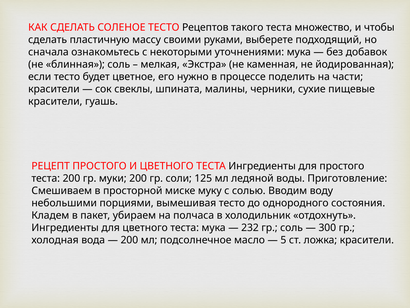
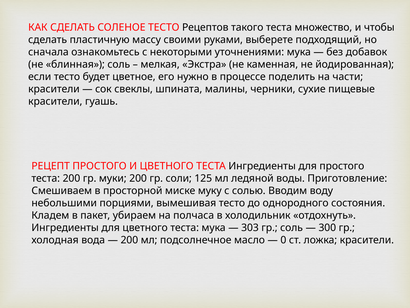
232: 232 -> 303 (250, 227)
5: 5 -> 0 (283, 240)
